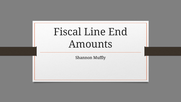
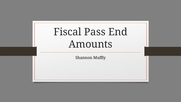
Line: Line -> Pass (95, 32)
